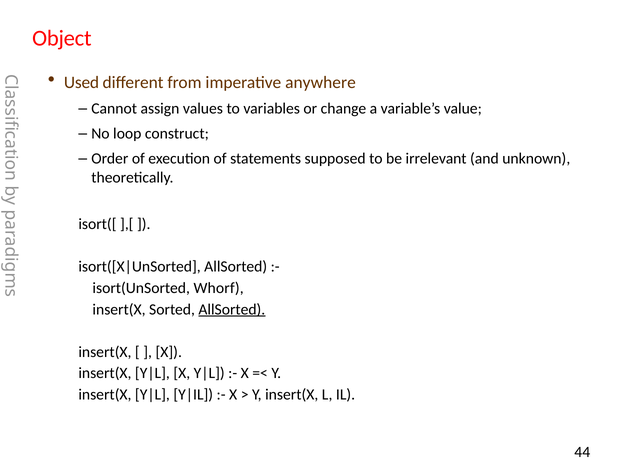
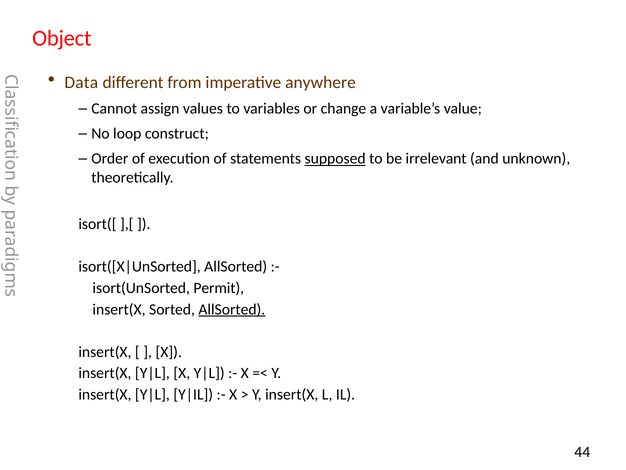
Used: Used -> Data (81, 83)
supposed underline: none -> present (335, 159)
Whorf: Whorf -> Permit (219, 288)
